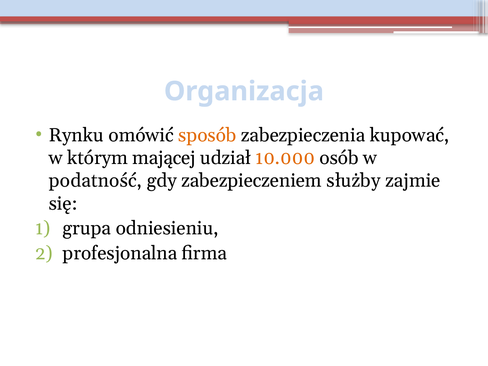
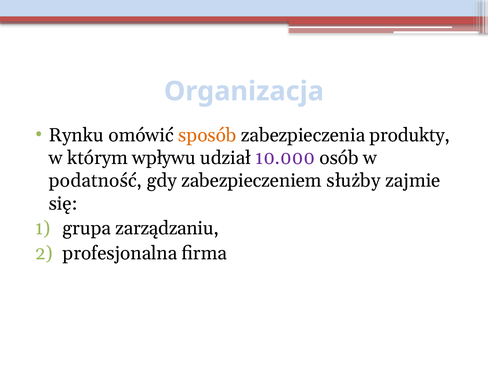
kupować: kupować -> produkty (410, 135)
mającej: mającej -> wpływu (164, 158)
10.000 colour: orange -> purple (285, 158)
odniesieniu: odniesieniu -> zarządzaniu (167, 228)
